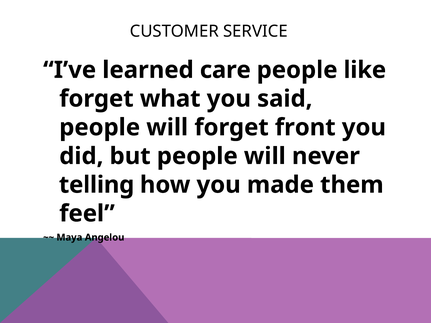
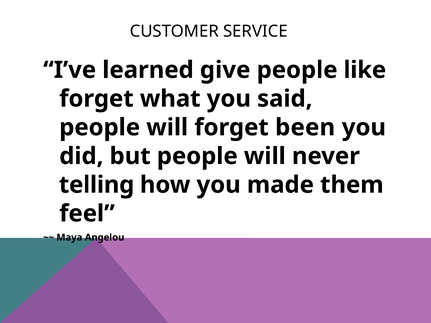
care: care -> give (225, 70)
front: front -> been (305, 128)
